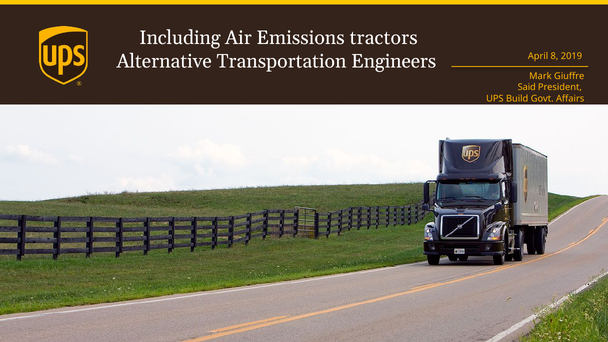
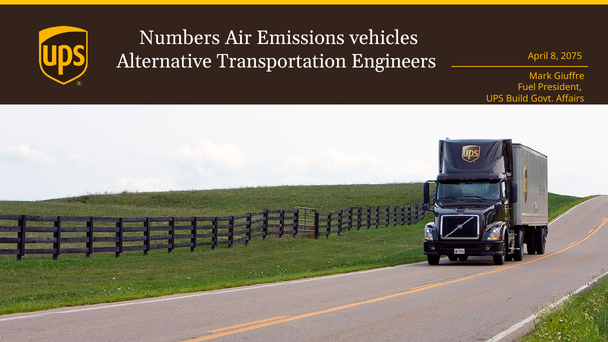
Including: Including -> Numbers (180, 38)
tractors: tractors -> vehicles (384, 38)
2019: 2019 -> 2075 (571, 56)
Said: Said -> Fuel (527, 87)
